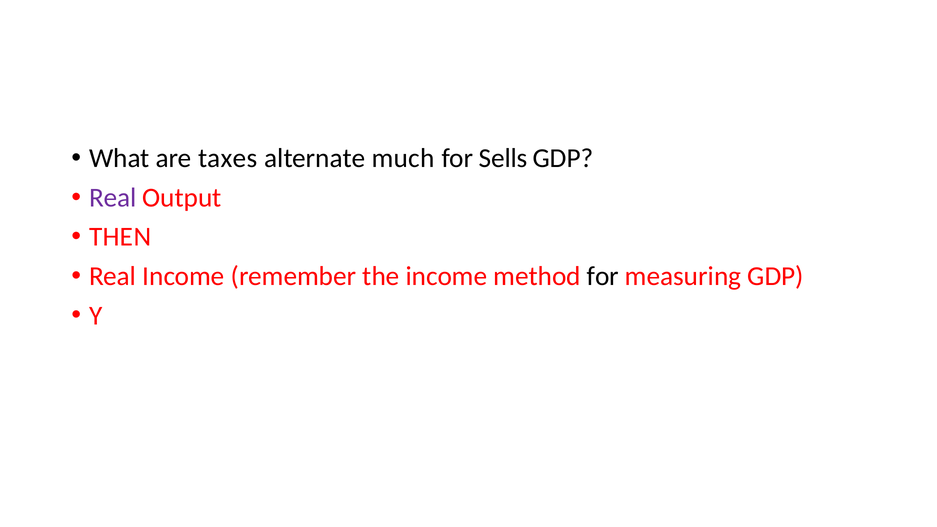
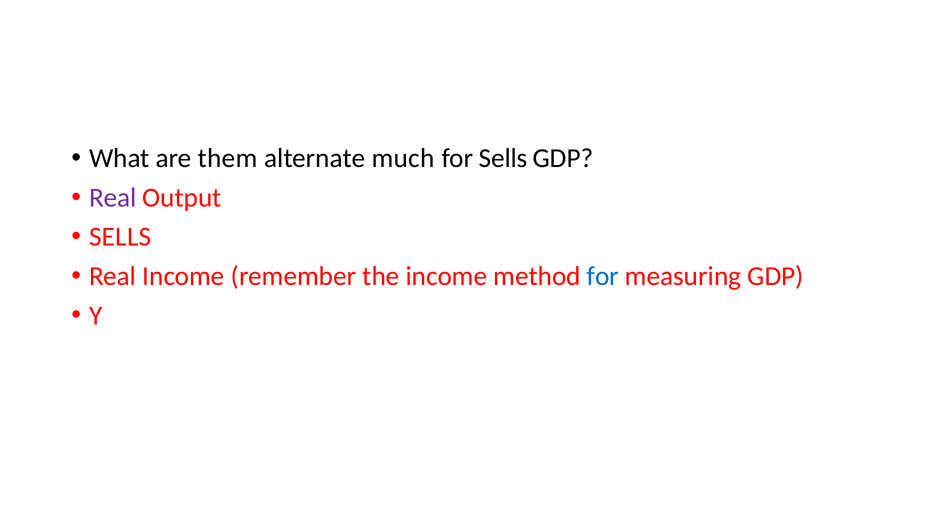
taxes: taxes -> them (228, 158)
THEN: THEN -> SELLS (120, 237)
for colour: black -> blue (603, 276)
